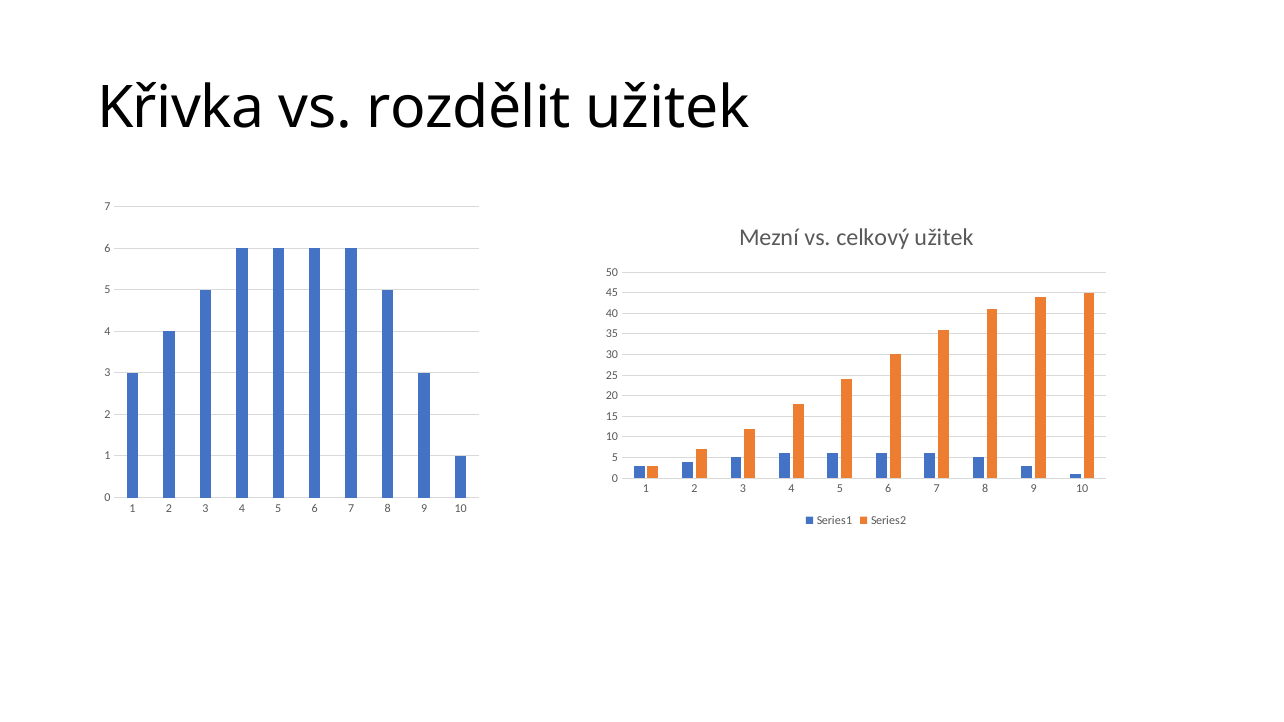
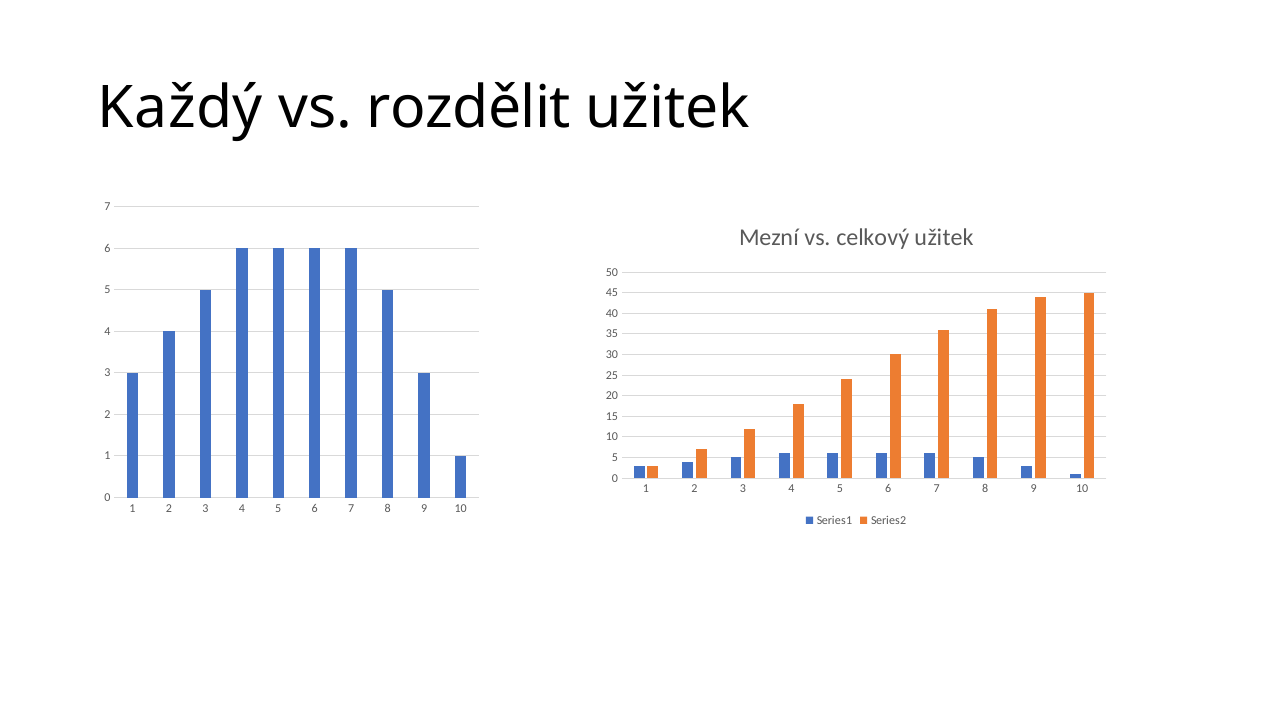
Křivka: Křivka -> Každý (180, 108)
